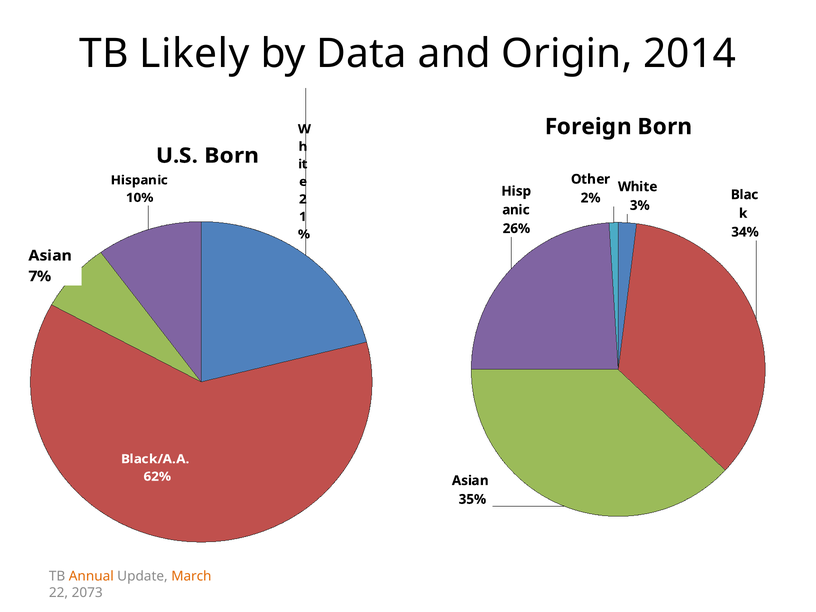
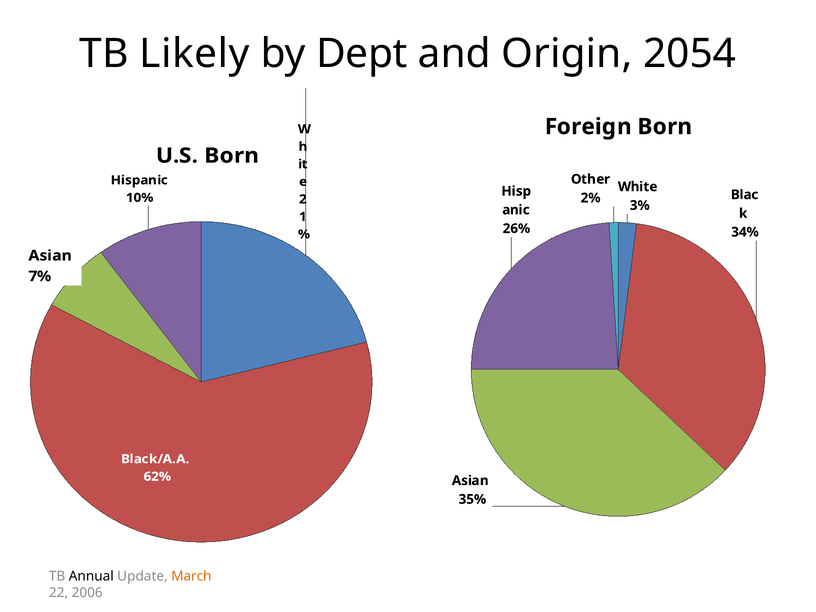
Data: Data -> Dept (362, 54)
2014: 2014 -> 2054 (690, 54)
Annual colour: orange -> black (91, 576)
2073: 2073 -> 2006 (87, 593)
